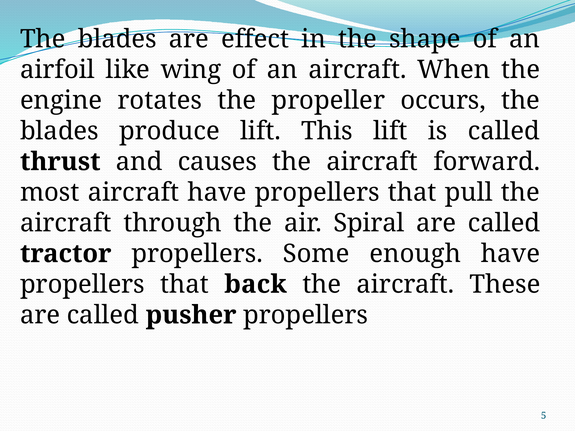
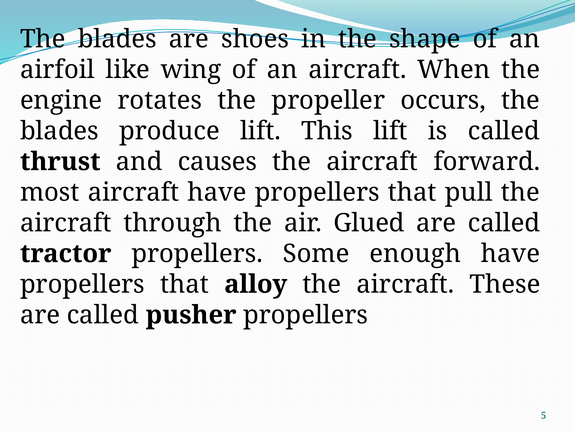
effect: effect -> shoes (255, 39)
Spiral: Spiral -> Glued (369, 223)
back: back -> alloy (256, 284)
